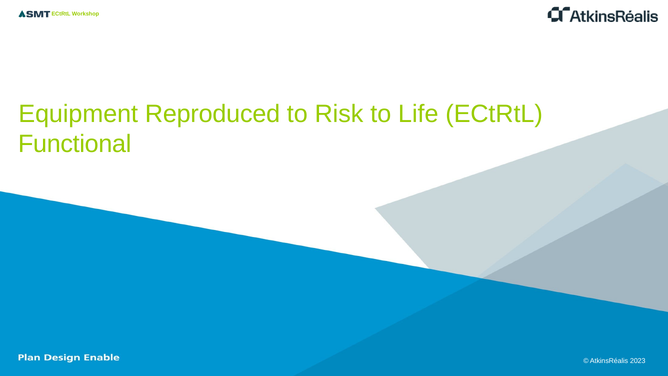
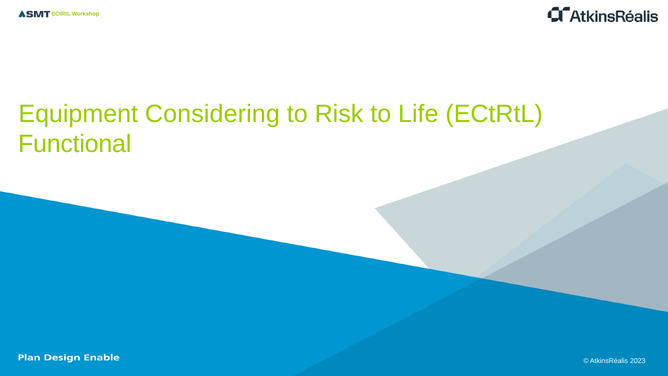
Reproduced: Reproduced -> Considering (212, 114)
